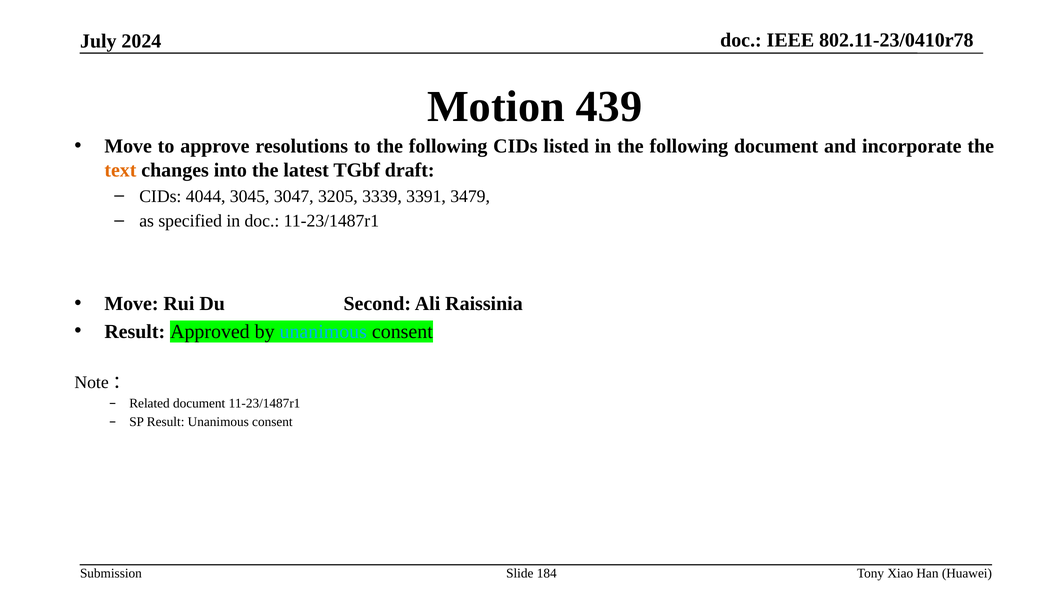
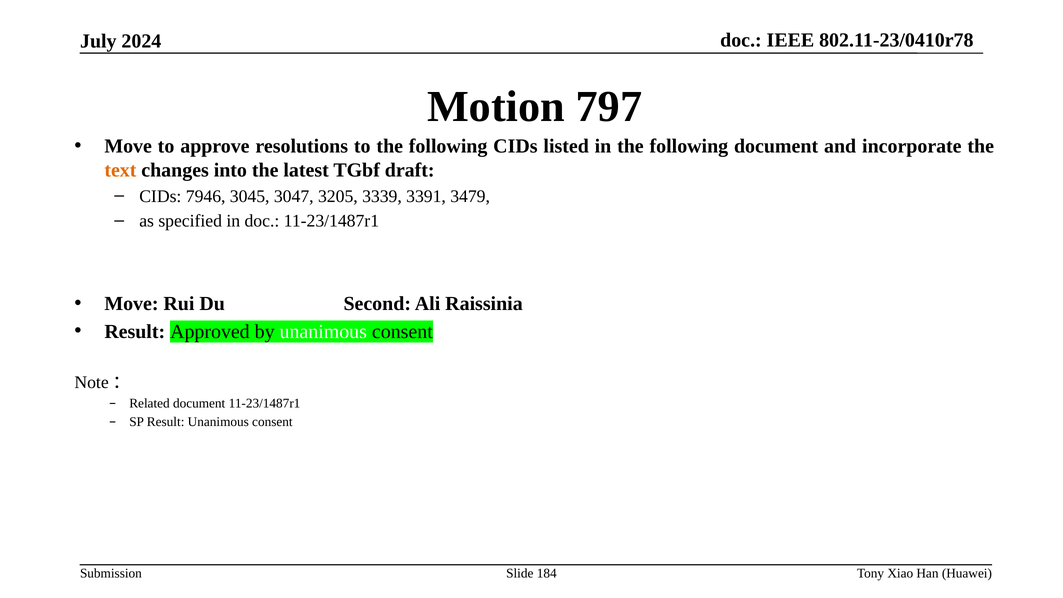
439: 439 -> 797 (609, 107)
4044: 4044 -> 7946 (206, 196)
unanimous colour: light blue -> white (323, 331)
